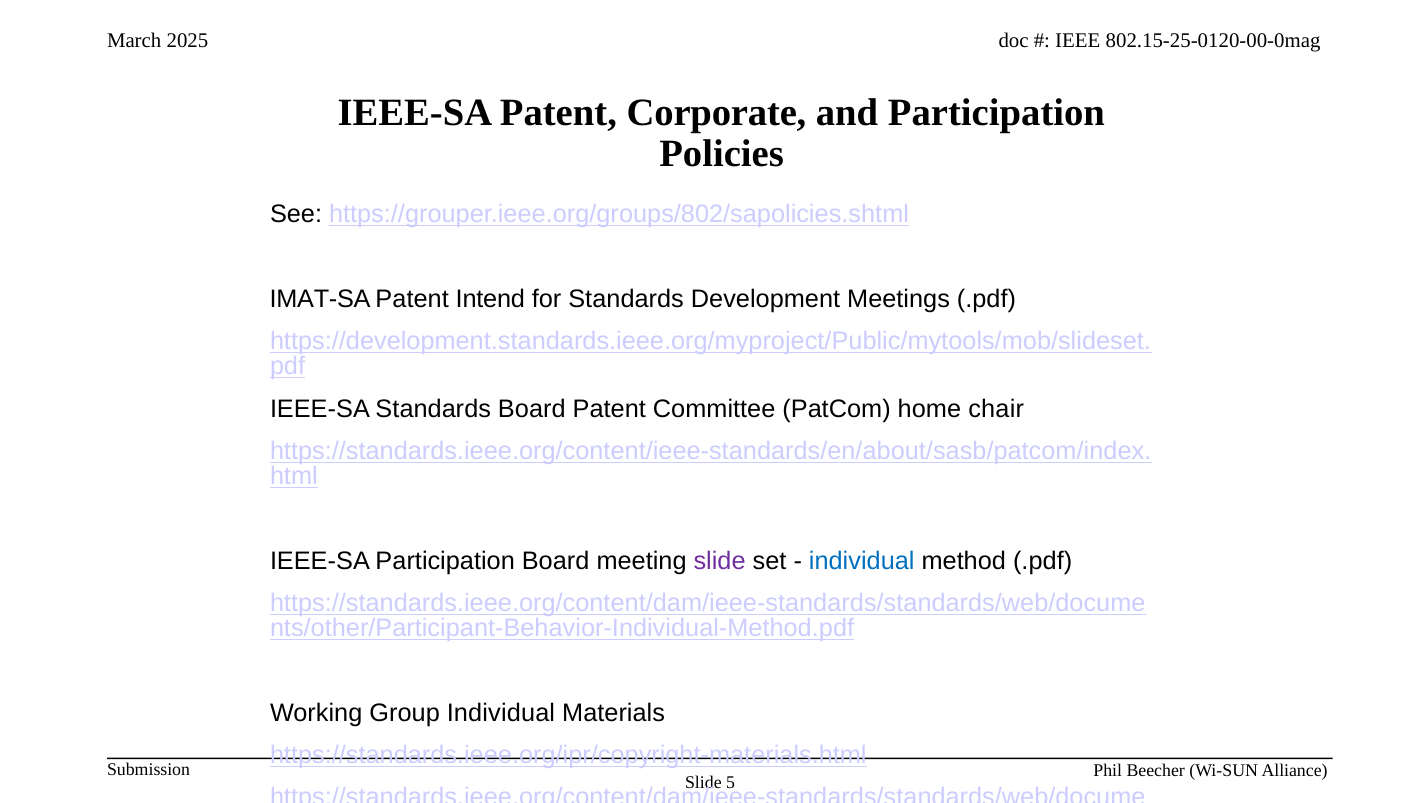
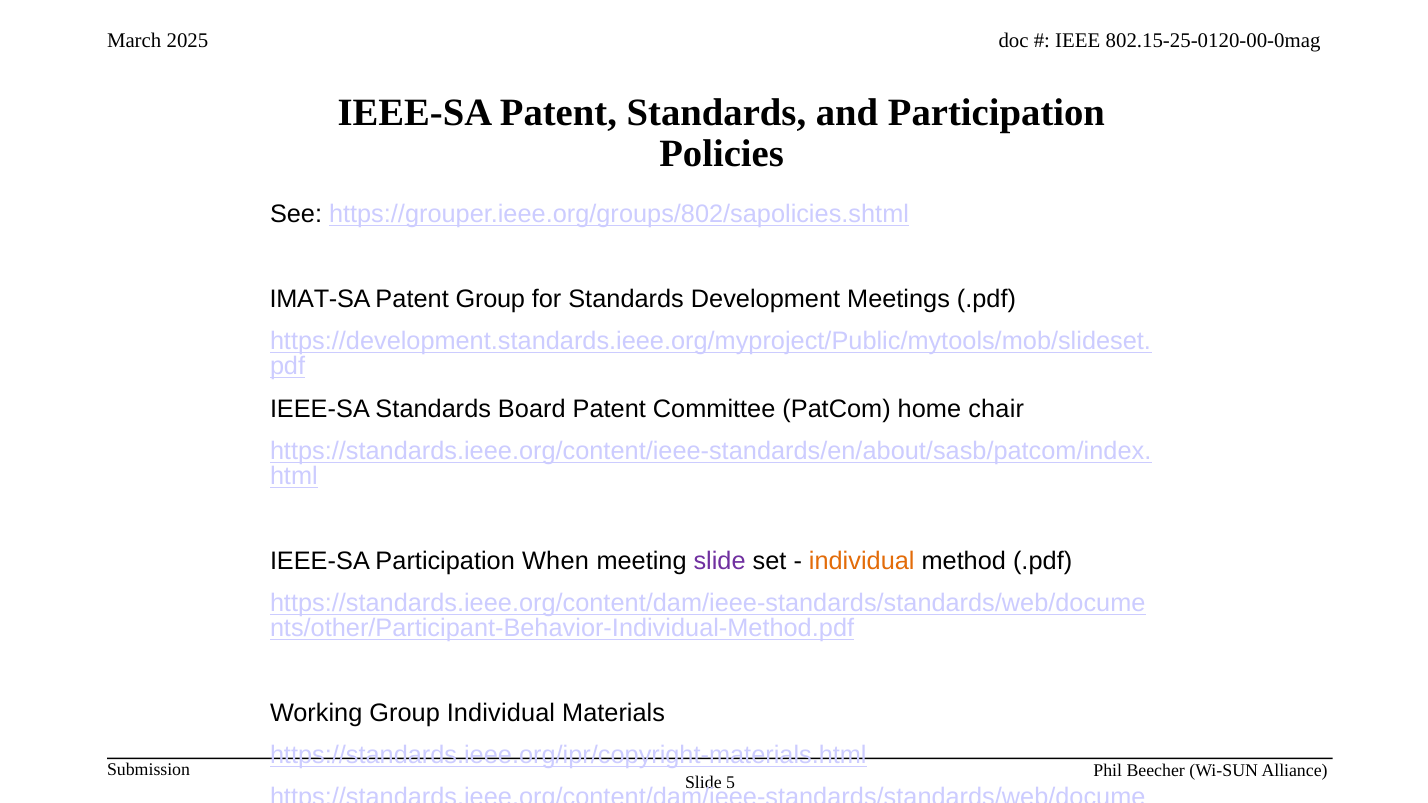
Patent Corporate: Corporate -> Standards (716, 112)
Patent Intend: Intend -> Group (490, 299)
Participation Board: Board -> When (555, 561)
individual colour: blue -> orange (862, 561)
